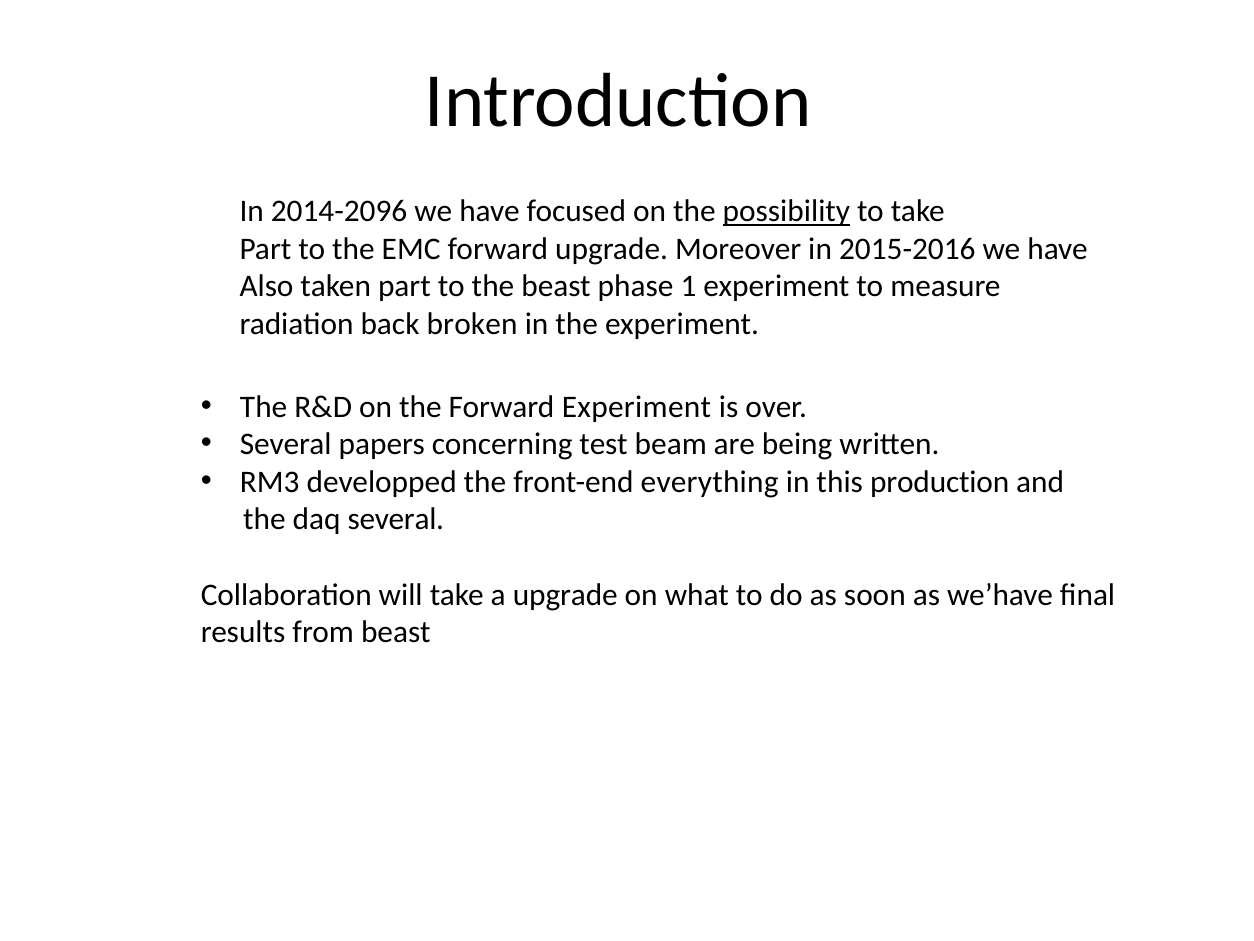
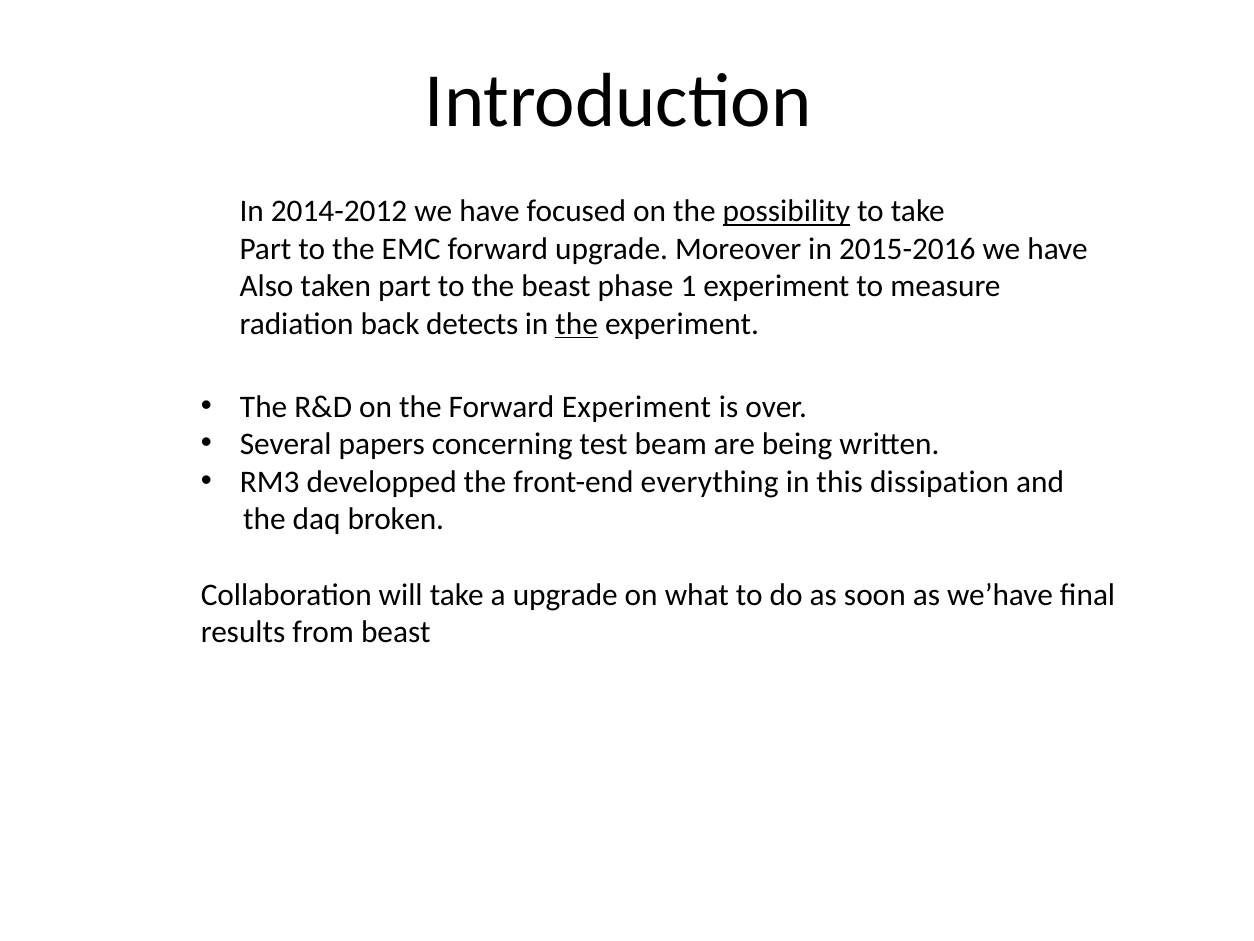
2014-2096: 2014-2096 -> 2014-2012 (339, 211)
broken: broken -> detects (472, 324)
the underline: none -> present (577, 324)
production: production -> dissipation (940, 482)
daq several: several -> broken (396, 519)
